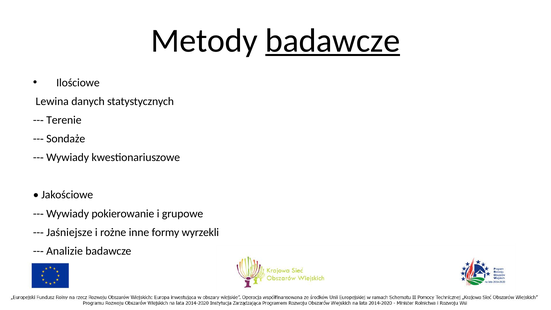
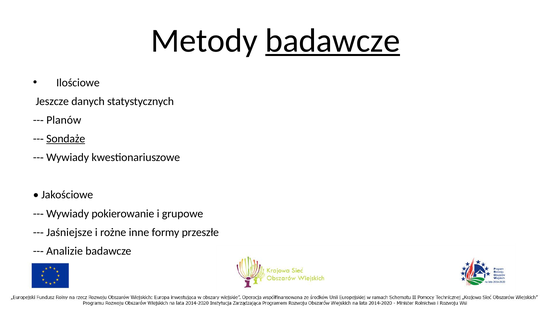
Lewina: Lewina -> Jeszcze (52, 101)
Terenie: Terenie -> Planów (64, 120)
Sondaże underline: none -> present (66, 139)
wyrzekli: wyrzekli -> przeszłe (200, 232)
